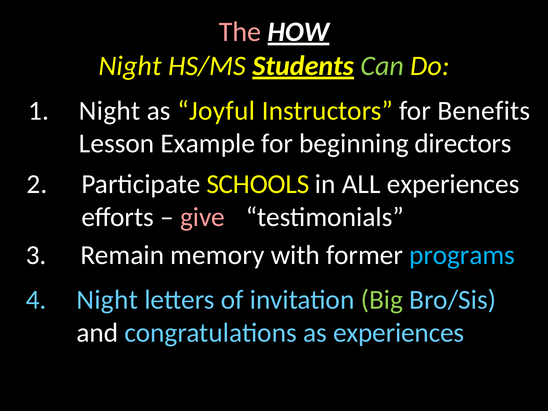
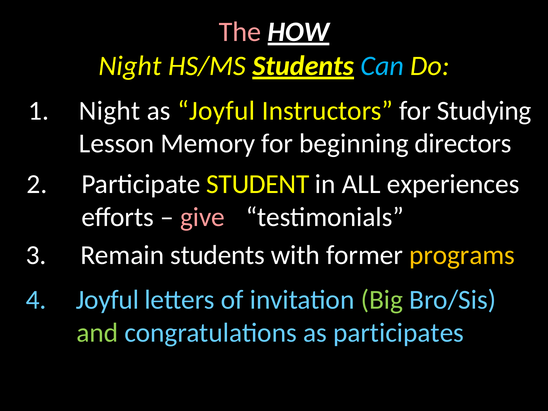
Can colour: light green -> light blue (382, 66)
Benefits: Benefits -> Studying (484, 111)
Example: Example -> Memory (208, 144)
SCHOOLS: SCHOOLS -> STUDENT (258, 184)
Remain memory: memory -> students (218, 255)
programs colour: light blue -> yellow (462, 255)
Night: Night -> Joyful (107, 300)
and colour: white -> light green (97, 333)
as experiences: experiences -> participates (399, 333)
